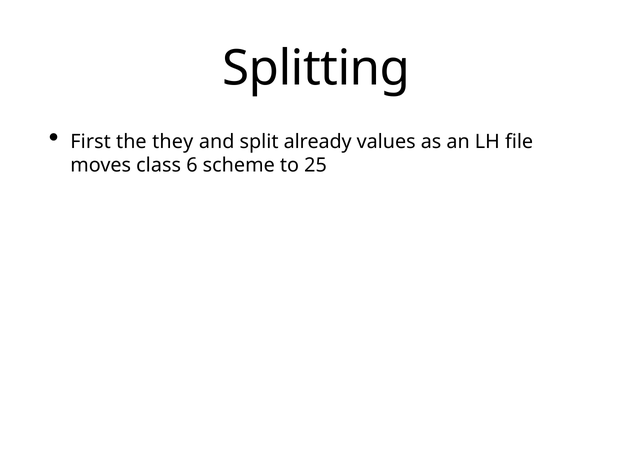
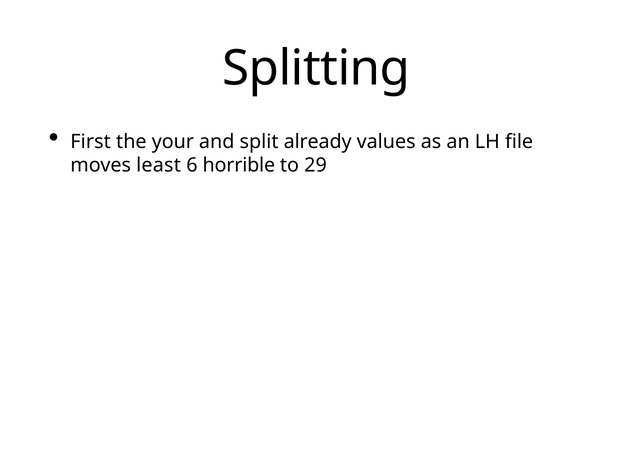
they: they -> your (173, 142)
class: class -> least (159, 165)
scheme: scheme -> horrible (239, 165)
25: 25 -> 29 (316, 165)
